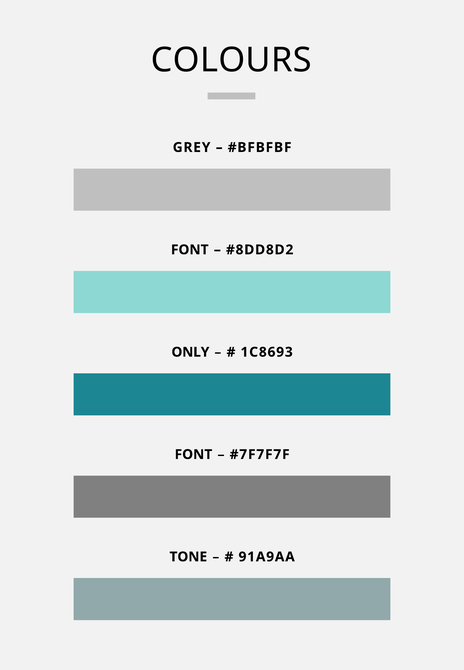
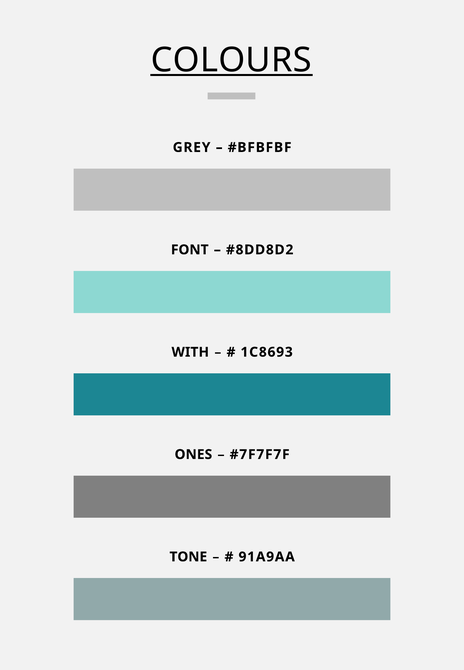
COLOURS underline: none -> present (231, 60)
ONLY: ONLY -> WITH (190, 352)
FONT: FONT -> ONES (193, 455)
